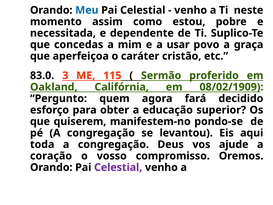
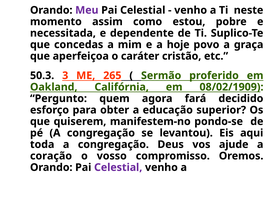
Meu colour: blue -> purple (87, 10)
usar: usar -> hoje (178, 45)
83.0: 83.0 -> 50.3 (42, 75)
115: 115 -> 265 (112, 75)
